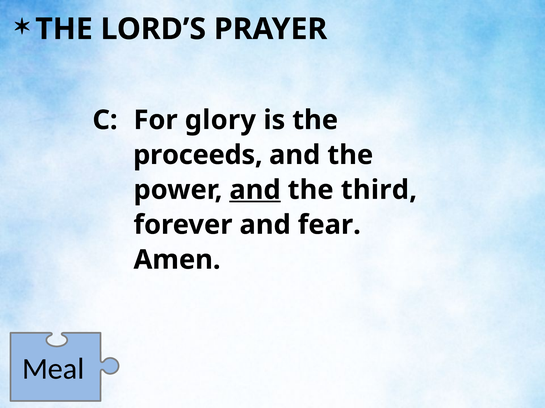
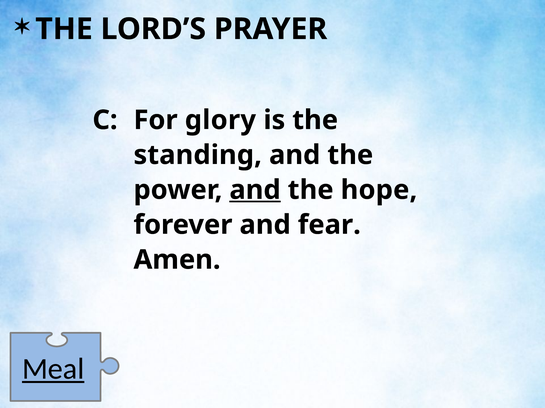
proceeds: proceeds -> standing (198, 155)
third: third -> hope (379, 190)
Meal underline: none -> present (53, 370)
